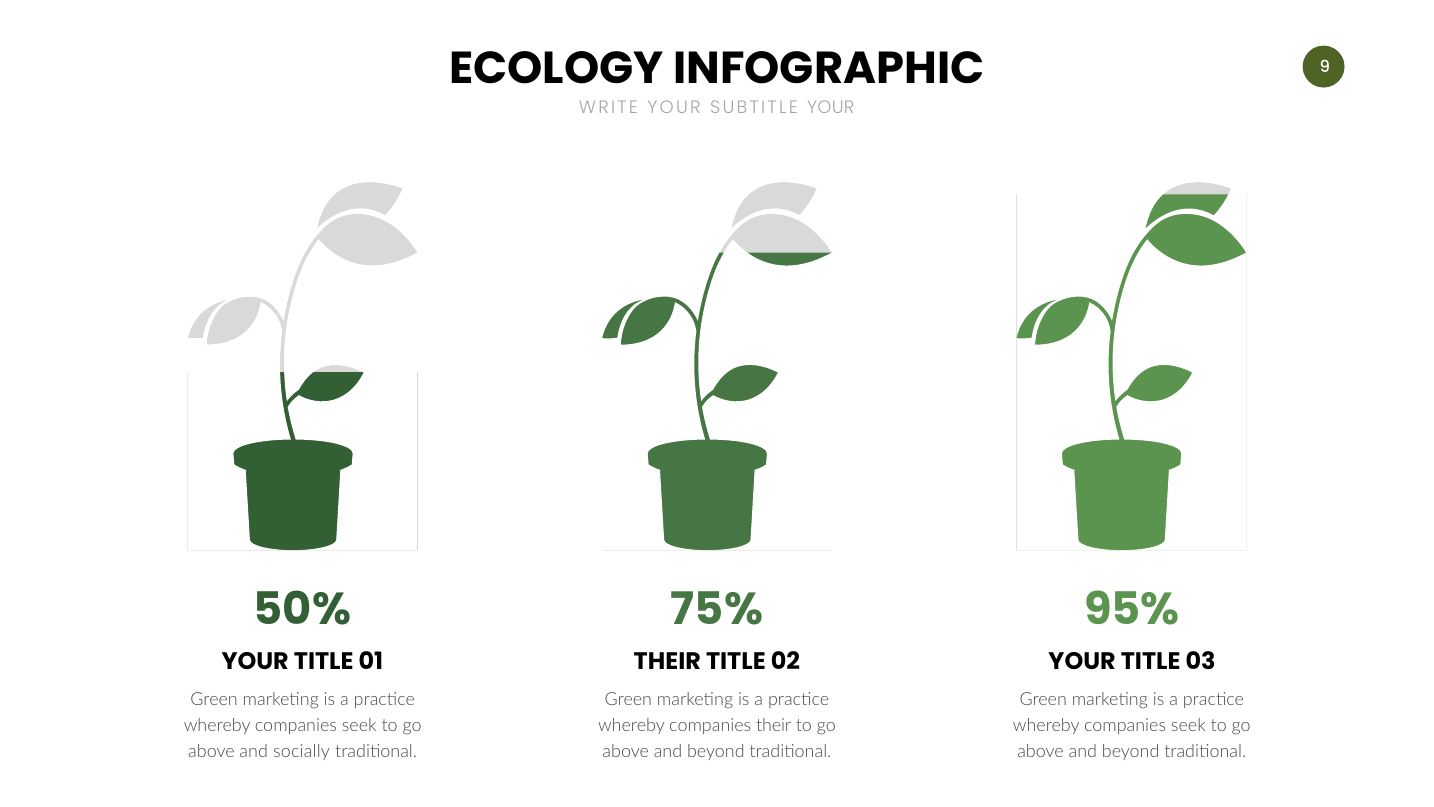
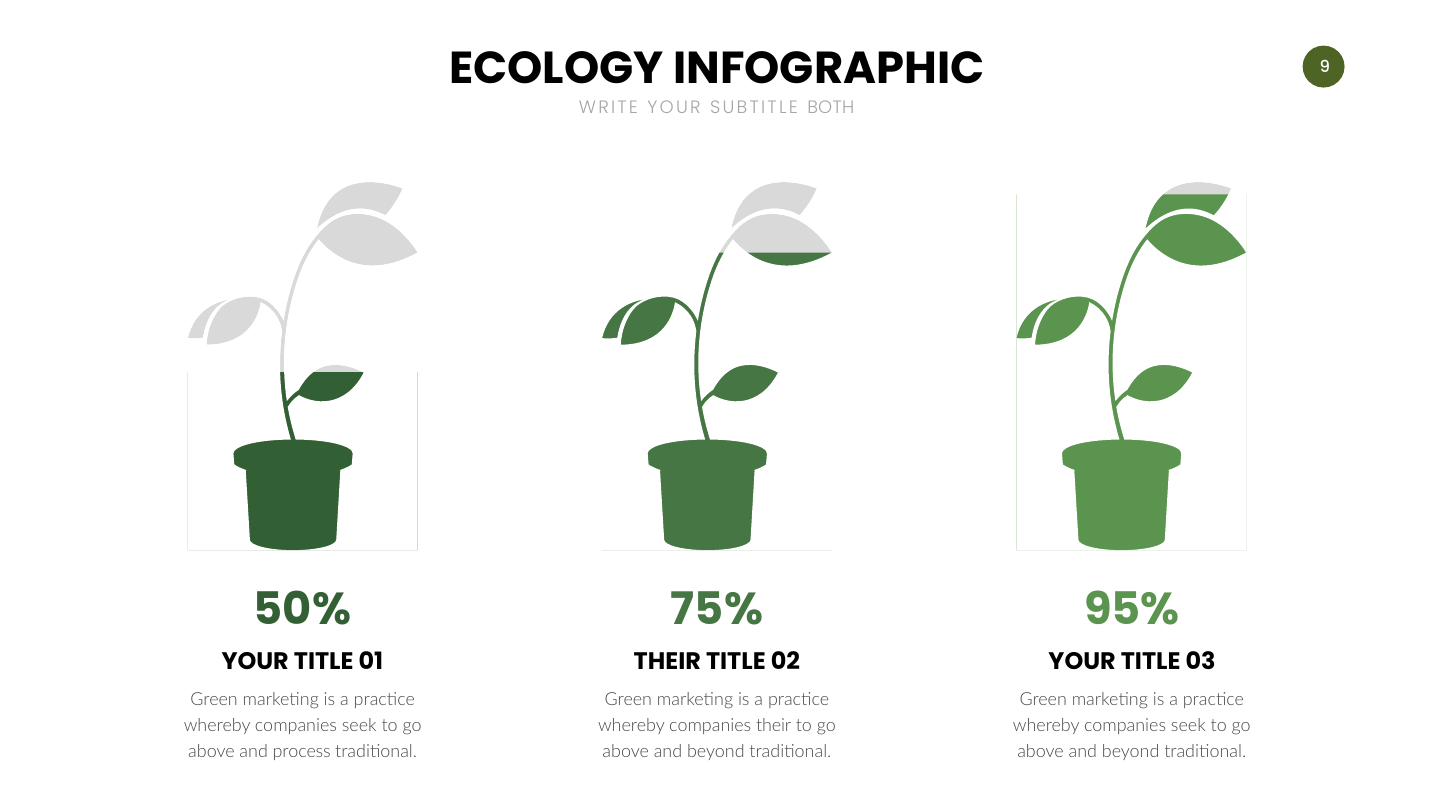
SUBTITLE YOUR: YOUR -> BOTH (831, 107)
socially: socially -> process (302, 752)
